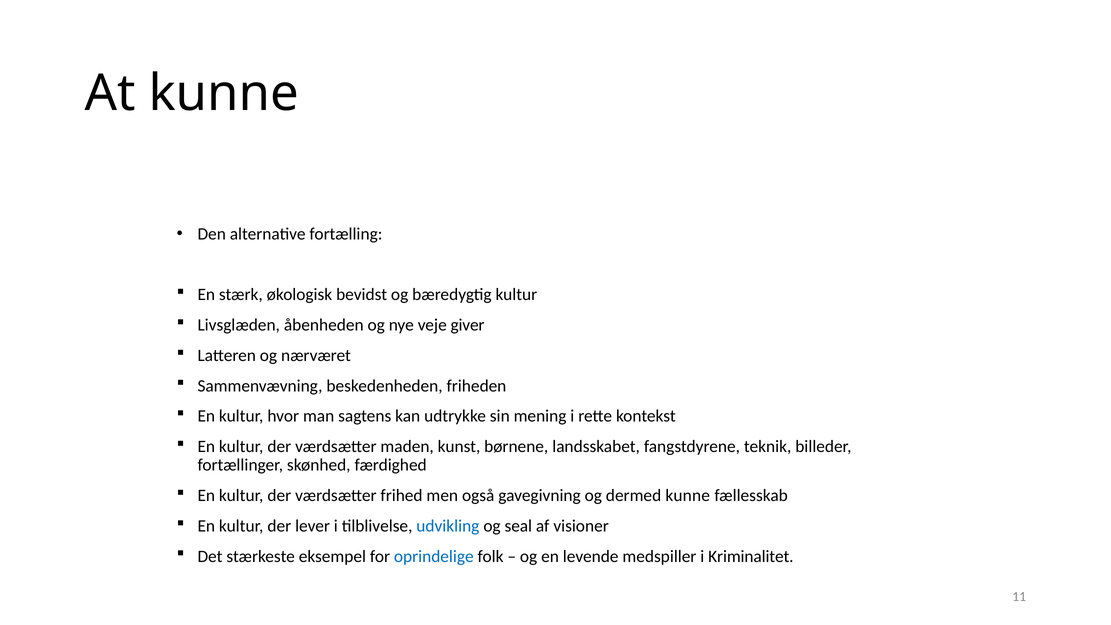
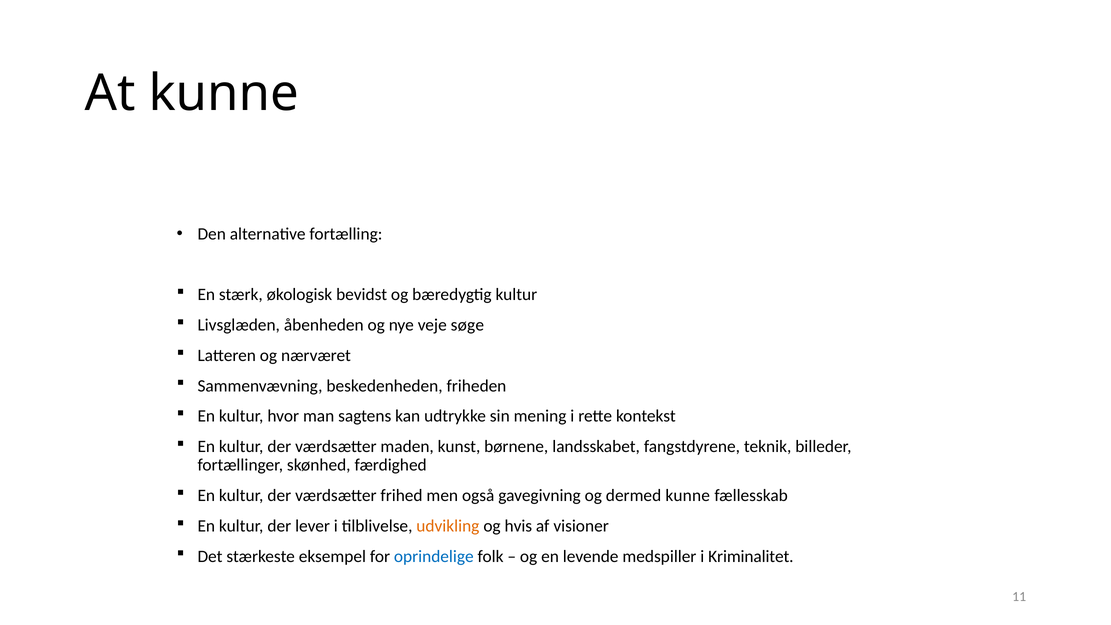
giver: giver -> søge (467, 325)
udvikling colour: blue -> orange (448, 526)
seal: seal -> hvis (518, 526)
